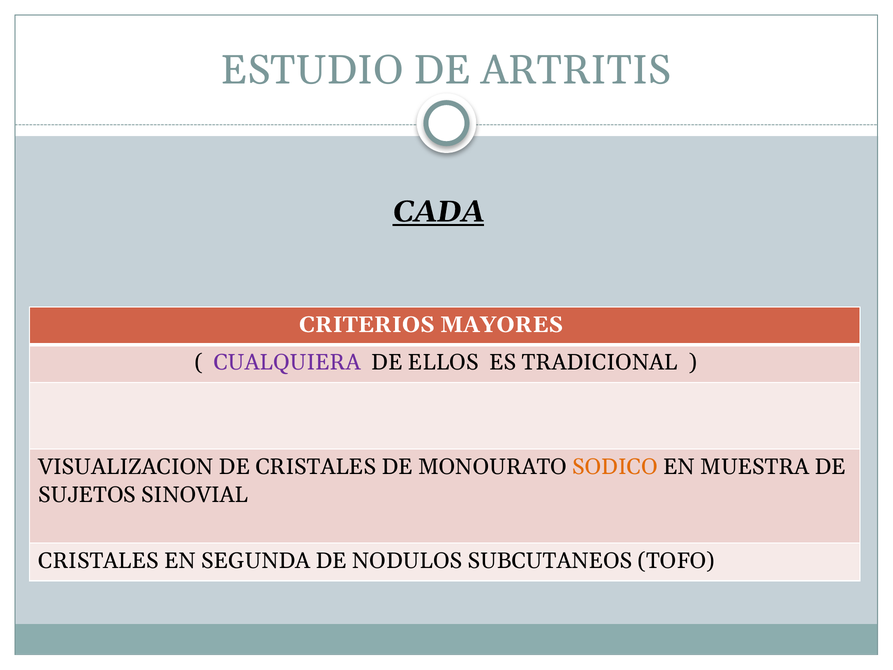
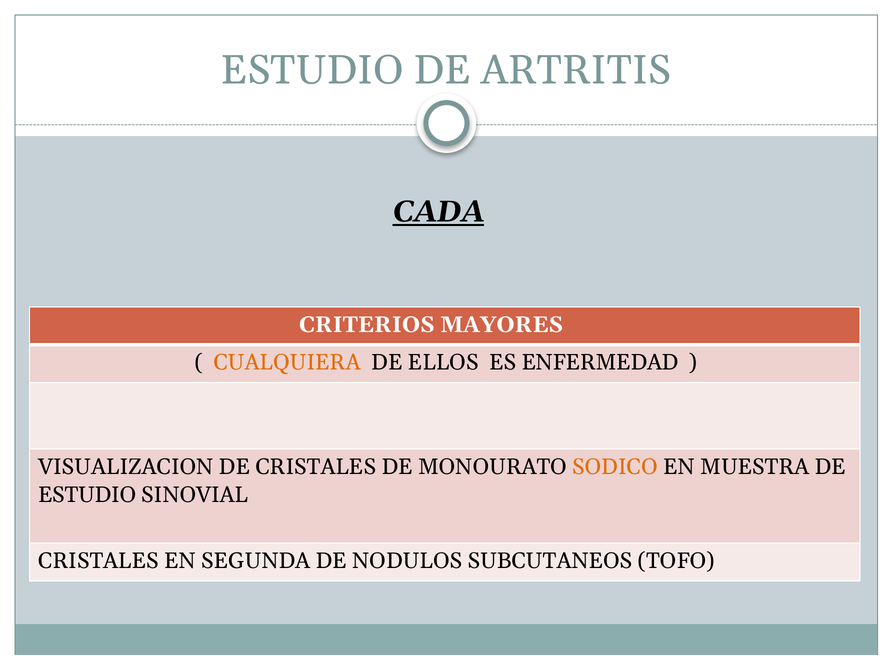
CUALQUIERA colour: purple -> orange (287, 362)
TRADICIONAL: TRADICIONAL -> ENFERMEDAD (600, 362)
SUJETOS: SUJETOS -> ESTUDIO (87, 495)
